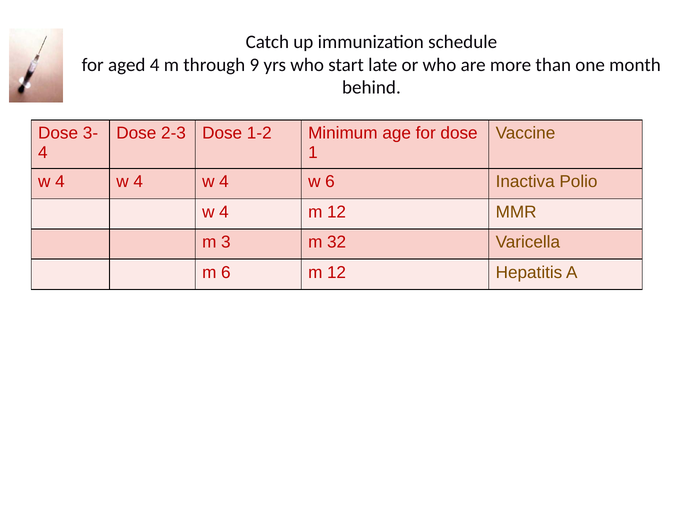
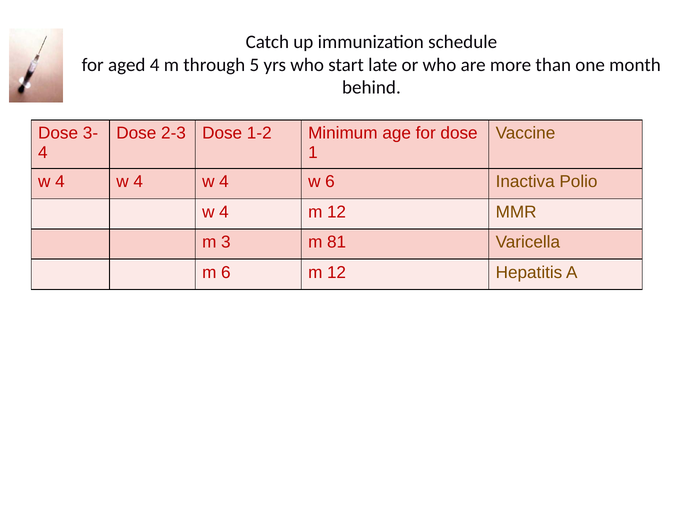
9: 9 -> 5 (254, 65)
32: 32 -> 81 (337, 242)
